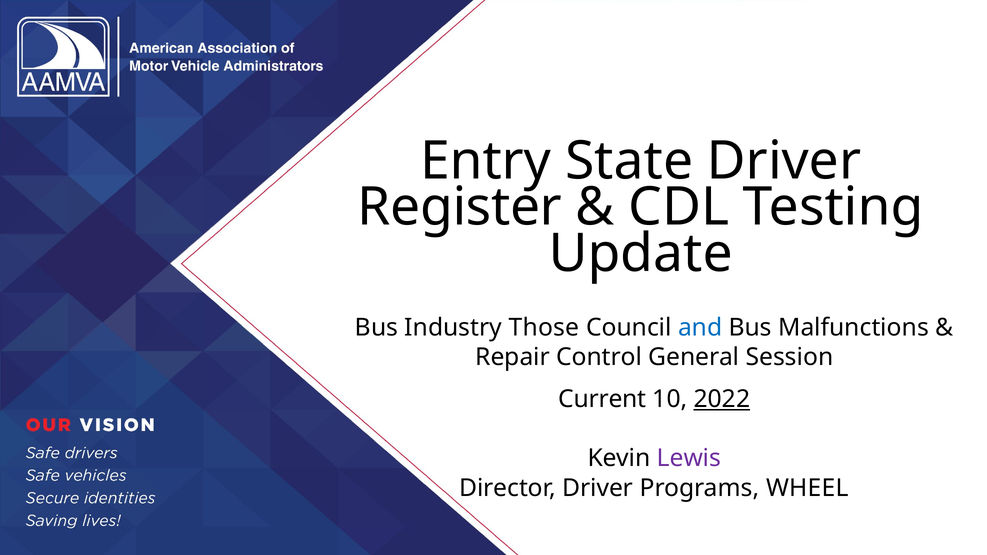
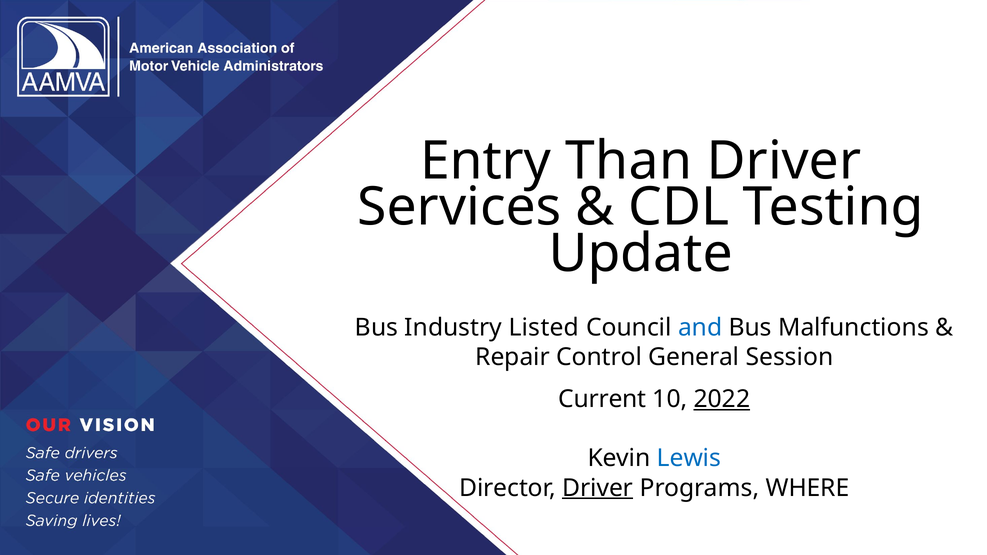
State: State -> Than (629, 161)
Register: Register -> Services (459, 207)
Those: Those -> Listed (544, 328)
Lewis colour: purple -> blue (689, 458)
Driver underline: none -> present (598, 488)
WHEEL: WHEEL -> WHERE (808, 488)
